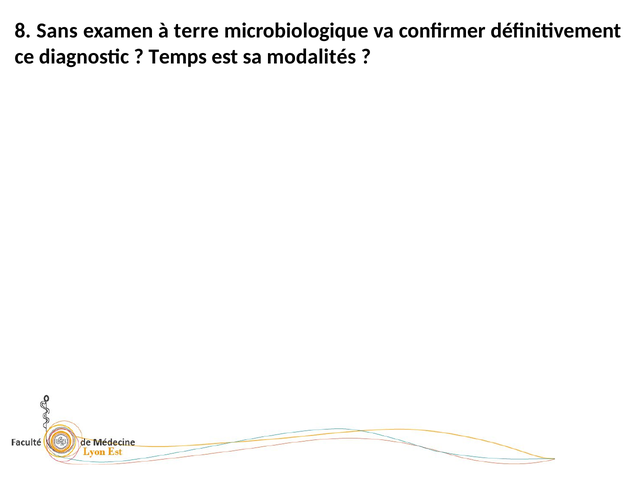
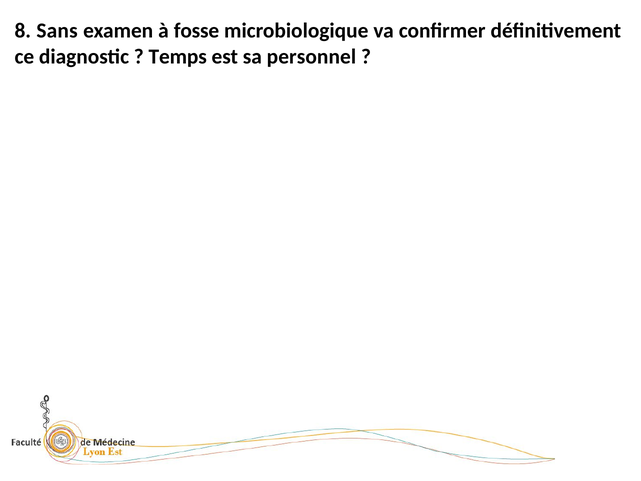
terre: terre -> fosse (197, 31)
modalités: modalités -> personnel (311, 56)
